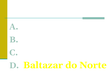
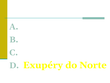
Baltazar: Baltazar -> Exupéry (43, 65)
